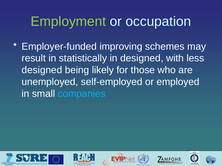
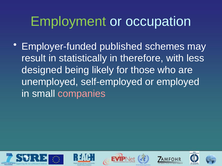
improving: improving -> published (121, 47)
in designed: designed -> therefore (142, 58)
companies colour: light blue -> pink (82, 94)
